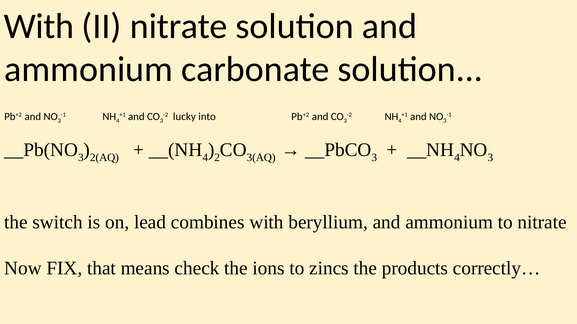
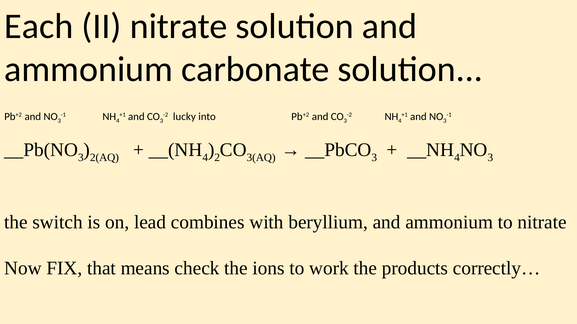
With: With -> Each (39, 26)
zincs: zincs -> work (329, 269)
